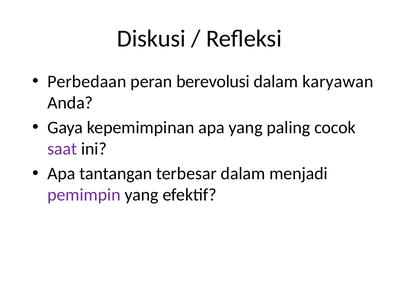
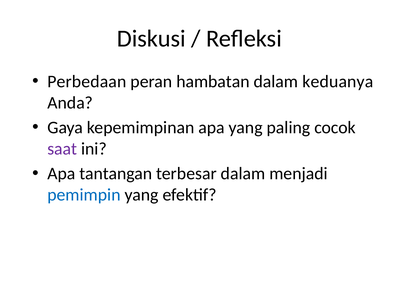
berevolusi: berevolusi -> hambatan (213, 82)
karyawan: karyawan -> keduanya (338, 82)
pemimpin colour: purple -> blue (84, 195)
